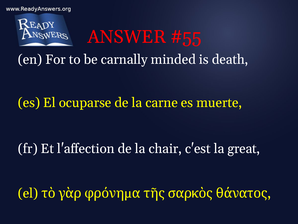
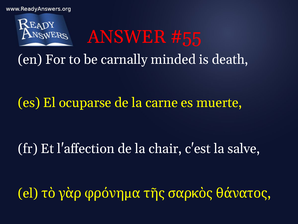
great: great -> salve (244, 148)
